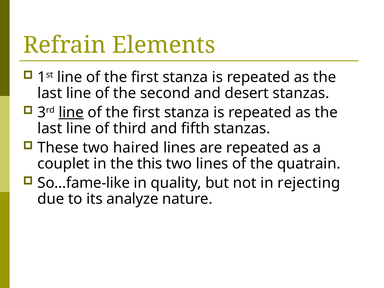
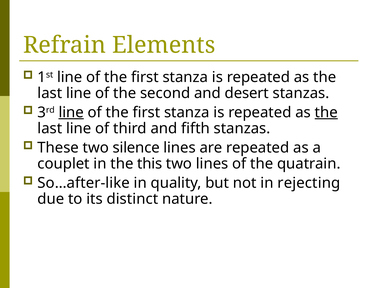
the underline: none -> present (326, 112)
haired: haired -> silence (136, 148)
So…fame-like: So…fame-like -> So…after-like (84, 183)
analyze: analyze -> distinct (132, 199)
